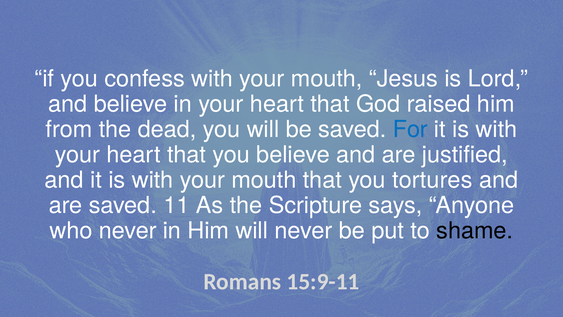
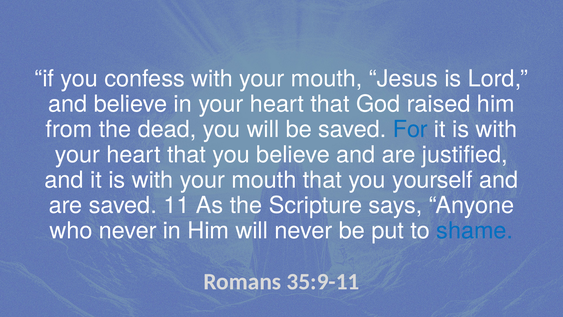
tortures: tortures -> yourself (432, 180)
shame colour: black -> blue (475, 231)
15:9-11: 15:9-11 -> 35:9-11 (323, 281)
